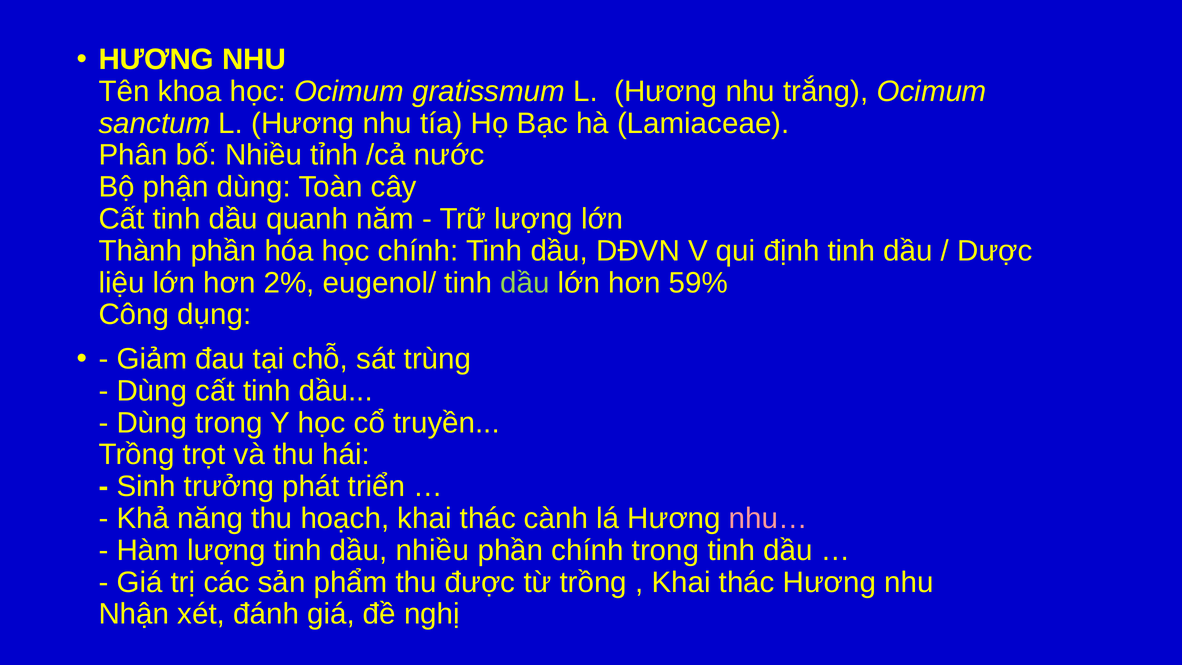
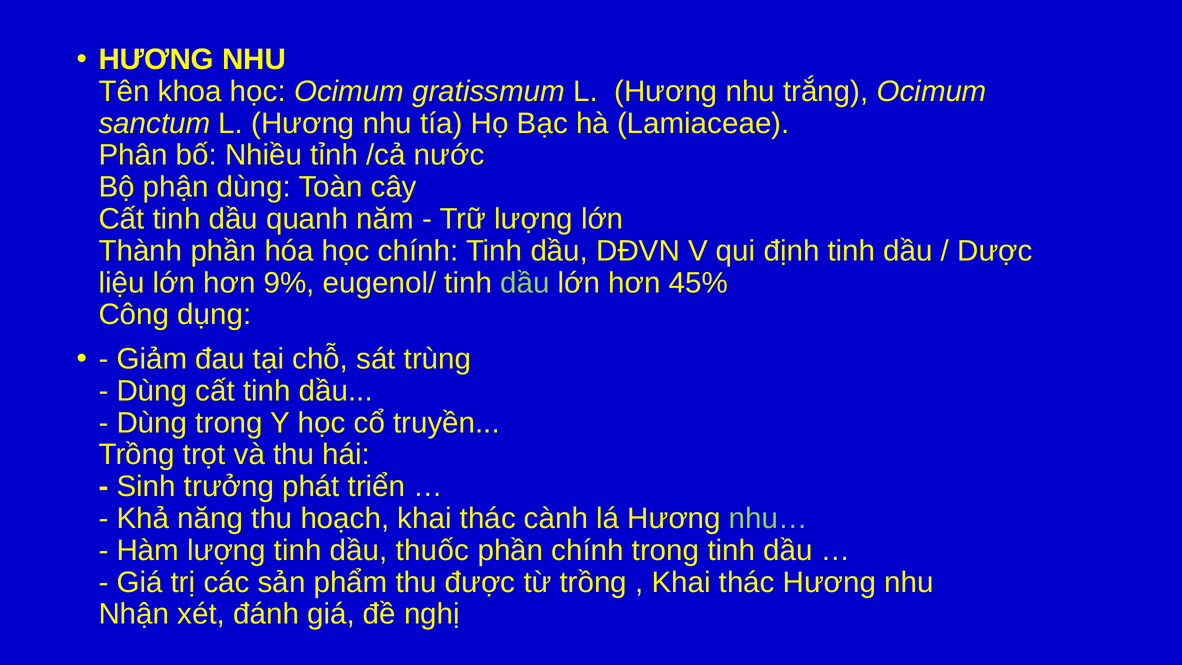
2%: 2% -> 9% (289, 283)
59%: 59% -> 45% (698, 283)
nhu… colour: pink -> light green (768, 518)
dầu nhiều: nhiều -> thuốc (432, 550)
